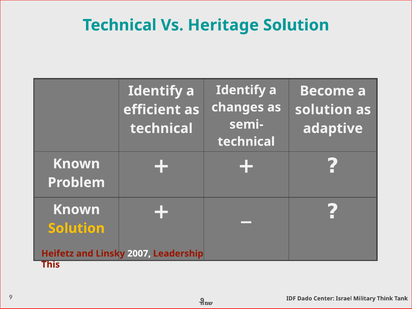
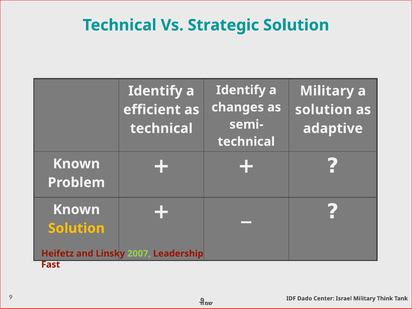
Heritage: Heritage -> Strategic (223, 25)
Become: Become -> Military (327, 91)
2007 colour: white -> light green (139, 254)
This: This -> Fast (51, 265)
